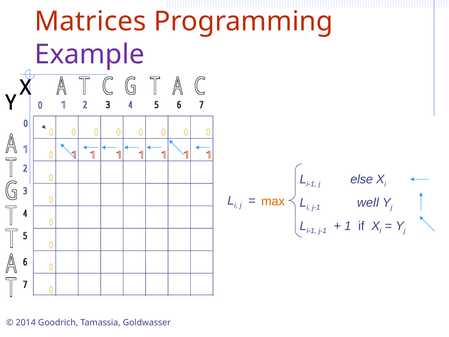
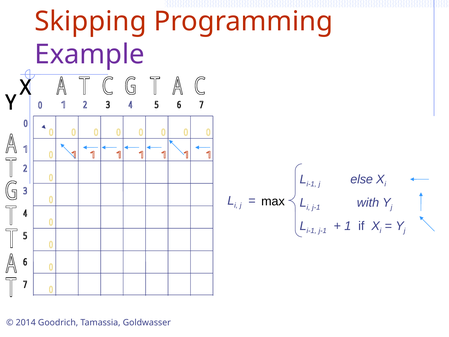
Matrices: Matrices -> Skipping (90, 21)
max colour: orange -> black (273, 201)
well: well -> with (368, 202)
